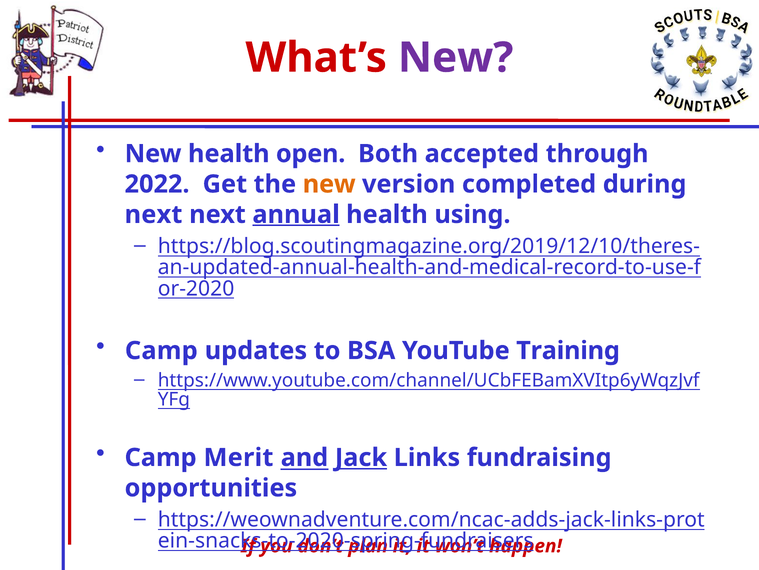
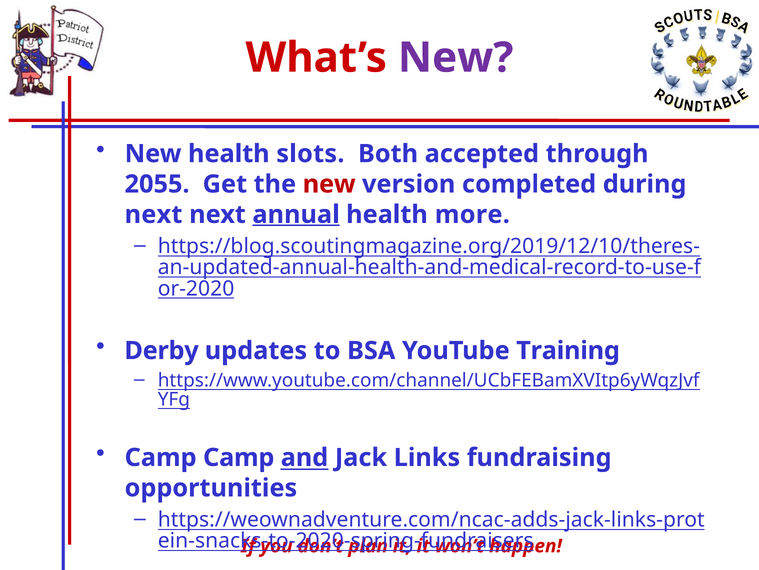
open: open -> slots (310, 154)
2022: 2022 -> 2055 (157, 184)
new colour: orange -> red (329, 184)
using: using -> more (472, 214)
Camp: Camp -> Derby (162, 350)
Camp Merit: Merit -> Camp (239, 457)
Jack underline: present -> none (361, 457)
